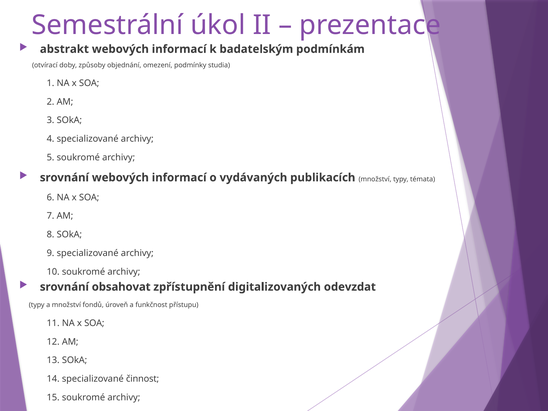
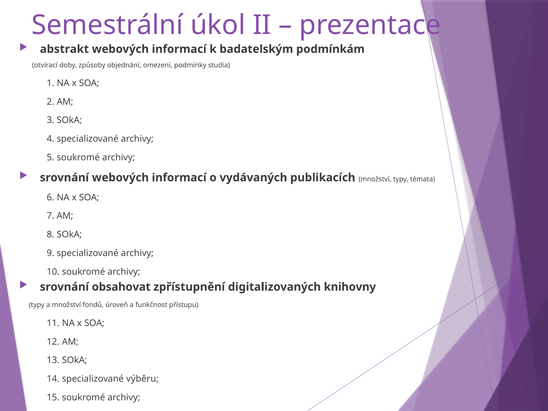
odevzdat: odevzdat -> knihovny (350, 287)
činnost: činnost -> výběru (142, 379)
